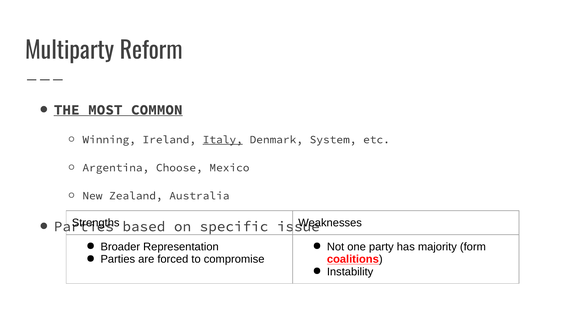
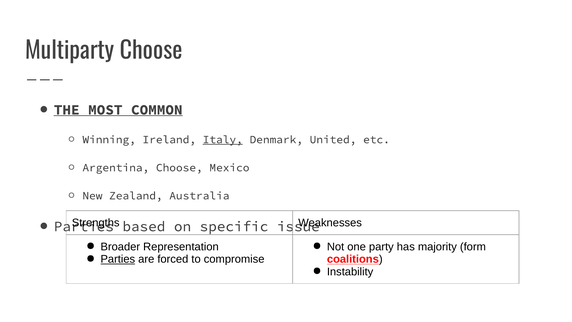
Multiparty Reform: Reform -> Choose (151, 51)
System: System -> United (333, 139)
Parties underline: none -> present (118, 259)
